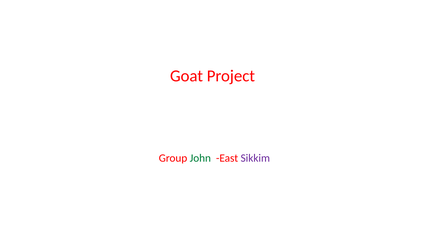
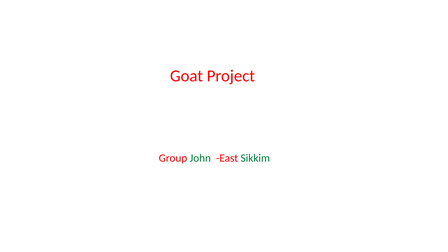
Sikkim colour: purple -> green (255, 158)
